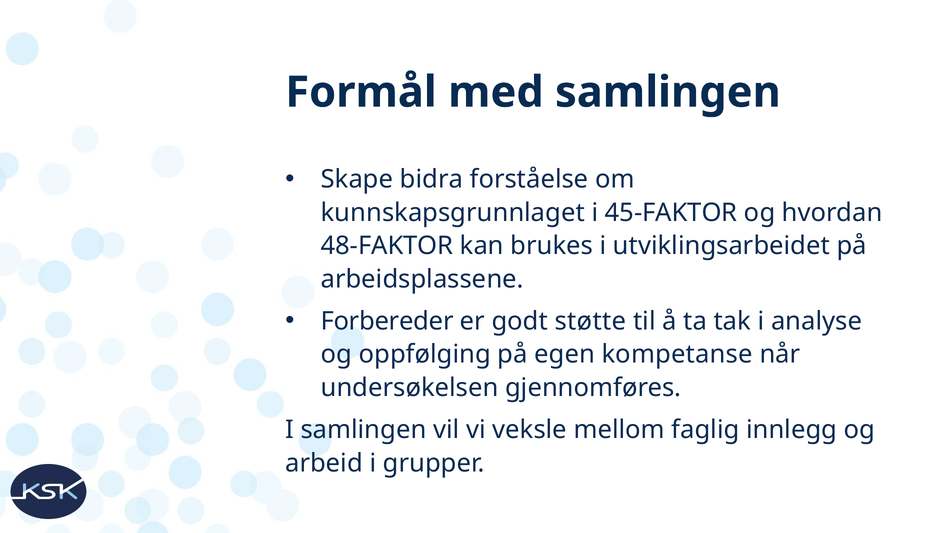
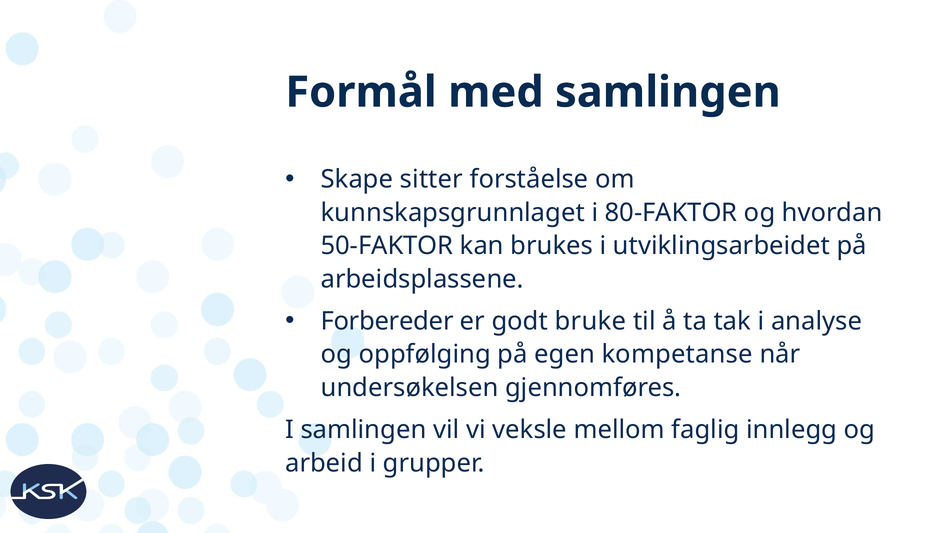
bidra: bidra -> sitter (431, 179)
45-FAKTOR: 45-FAKTOR -> 80-FAKTOR (671, 213)
48-FAKTOR: 48-FAKTOR -> 50-FAKTOR (387, 246)
støtte: støtte -> bruke (590, 321)
